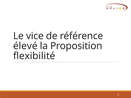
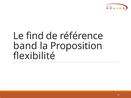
vice: vice -> find (35, 36)
élevé: élevé -> band (25, 46)
